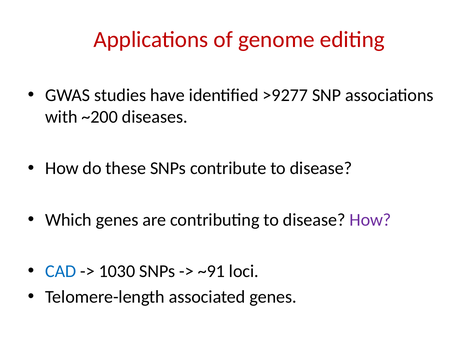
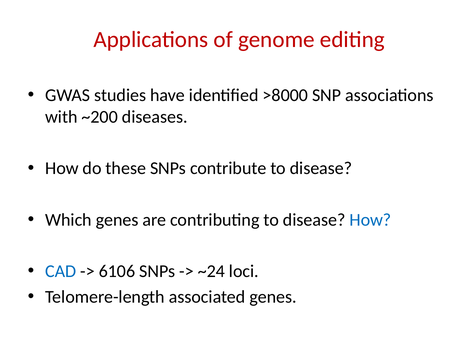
>9277: >9277 -> >8000 (285, 95)
How colour: purple -> blue (370, 220)
1030: 1030 -> 6106 (117, 271)
~91: ~91 -> ~24 (211, 271)
